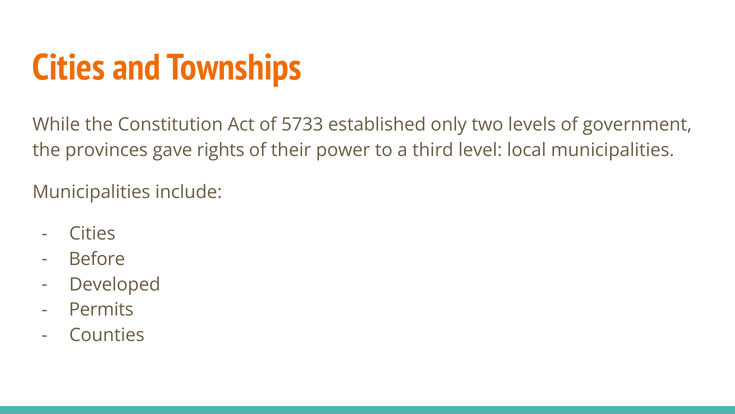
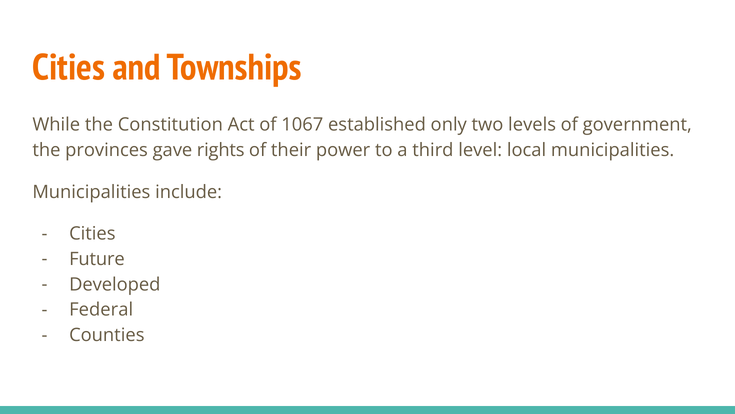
5733: 5733 -> 1067 (302, 125)
Before: Before -> Future (97, 259)
Permits: Permits -> Federal (101, 309)
